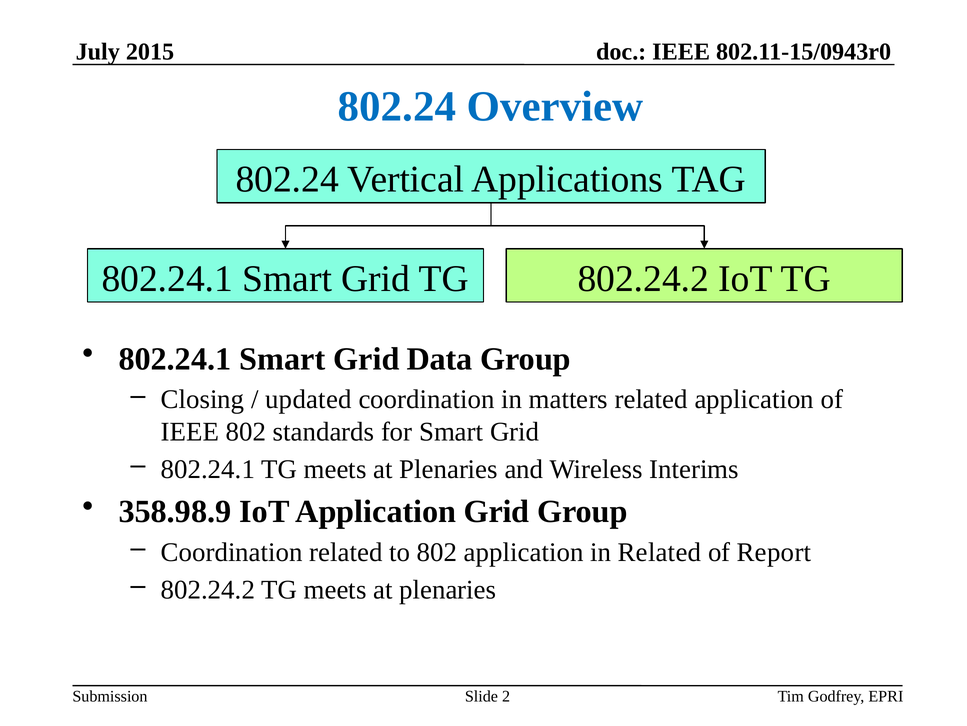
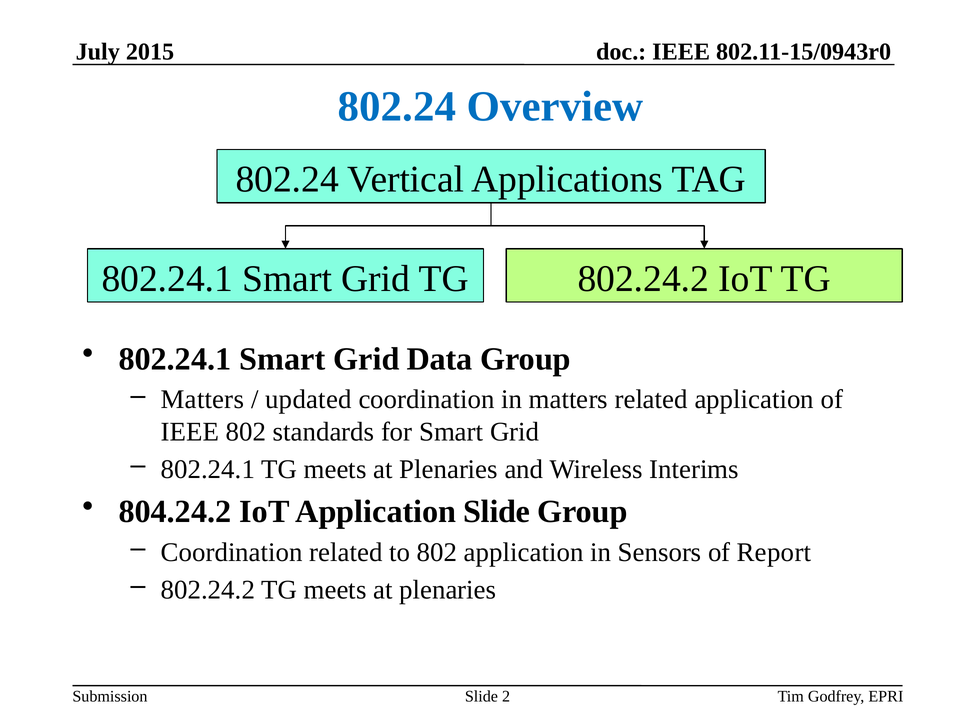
Closing: Closing -> Matters (202, 399)
358.98.9: 358.98.9 -> 804.24.2 (175, 511)
Application Grid: Grid -> Slide (497, 511)
in Related: Related -> Sensors (660, 552)
